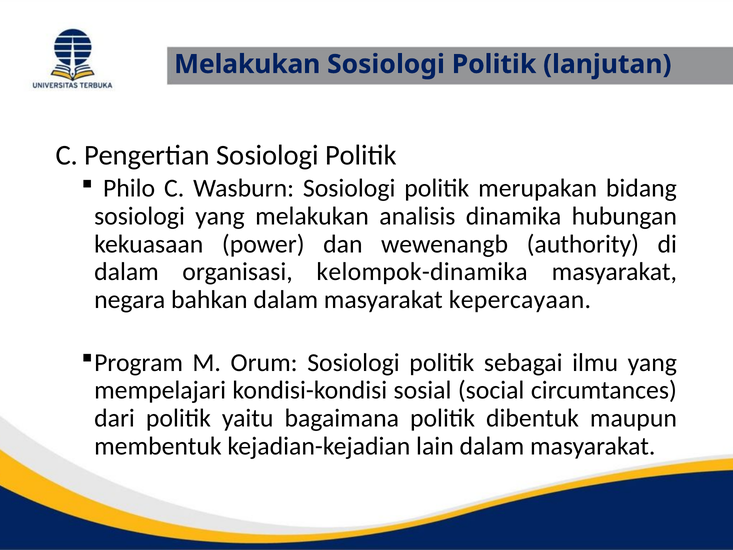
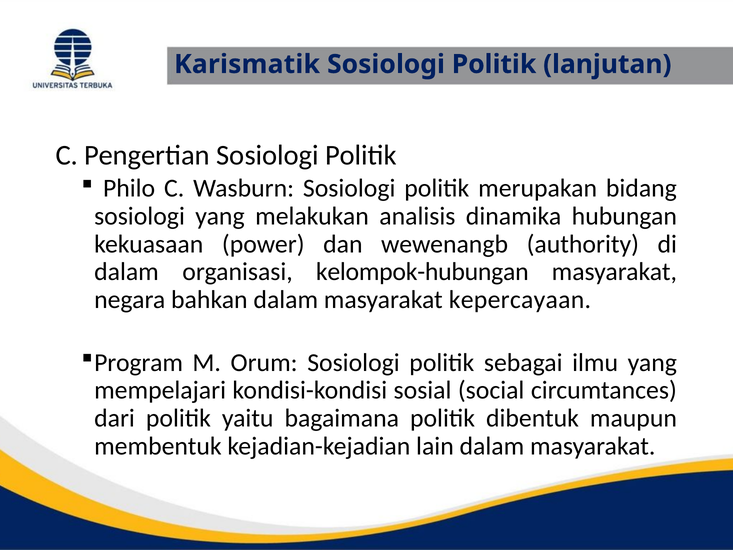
Melakukan: Melakukan -> Karismatik (247, 64)
kelompok-dinamika: kelompok-dinamika -> kelompok-hubungan (422, 272)
